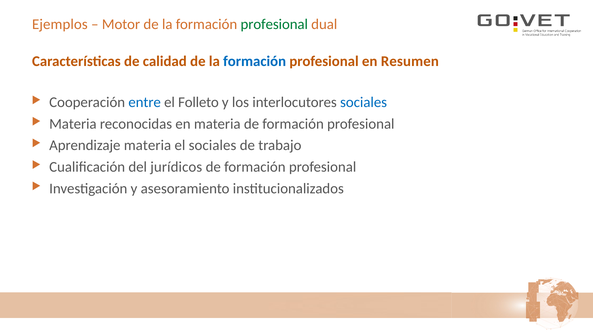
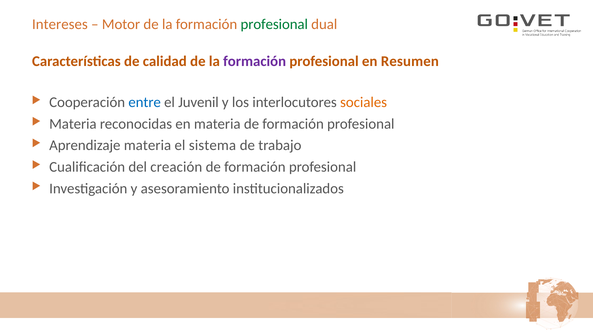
Ejemplos: Ejemplos -> Intereses (60, 24)
formación colour: blue -> purple (255, 61)
Folleto: Folleto -> Juvenil (198, 102)
sociales colour: blue -> orange (364, 102)
el sociales: sociales -> sistema (212, 145)
jurídicos: jurídicos -> creación (176, 167)
